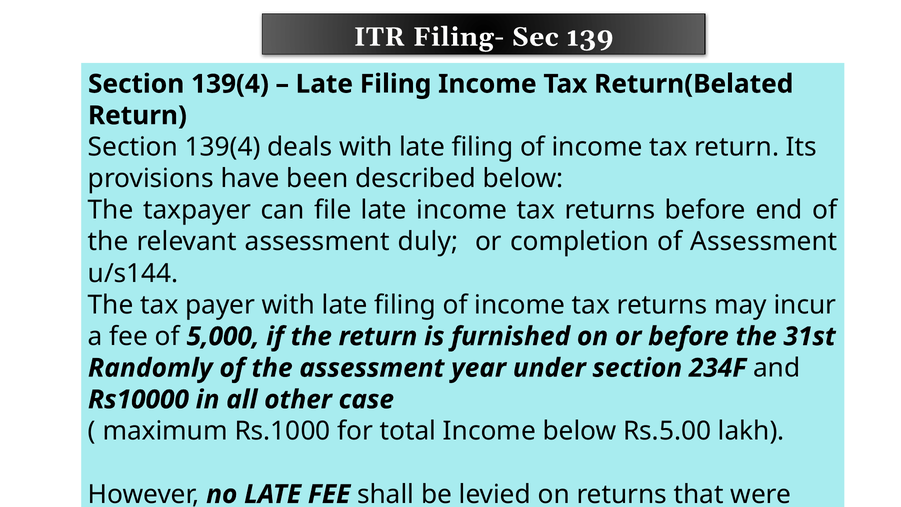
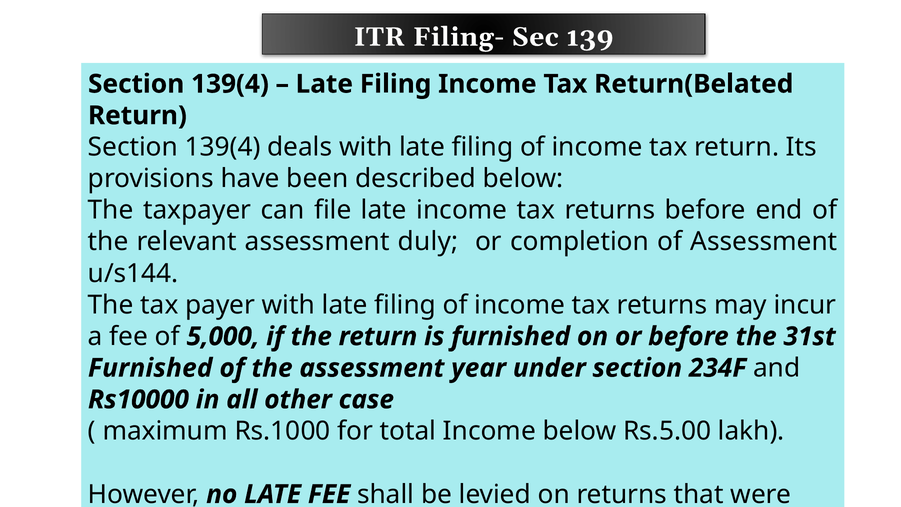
Randomly: Randomly -> Furnished (150, 368)
